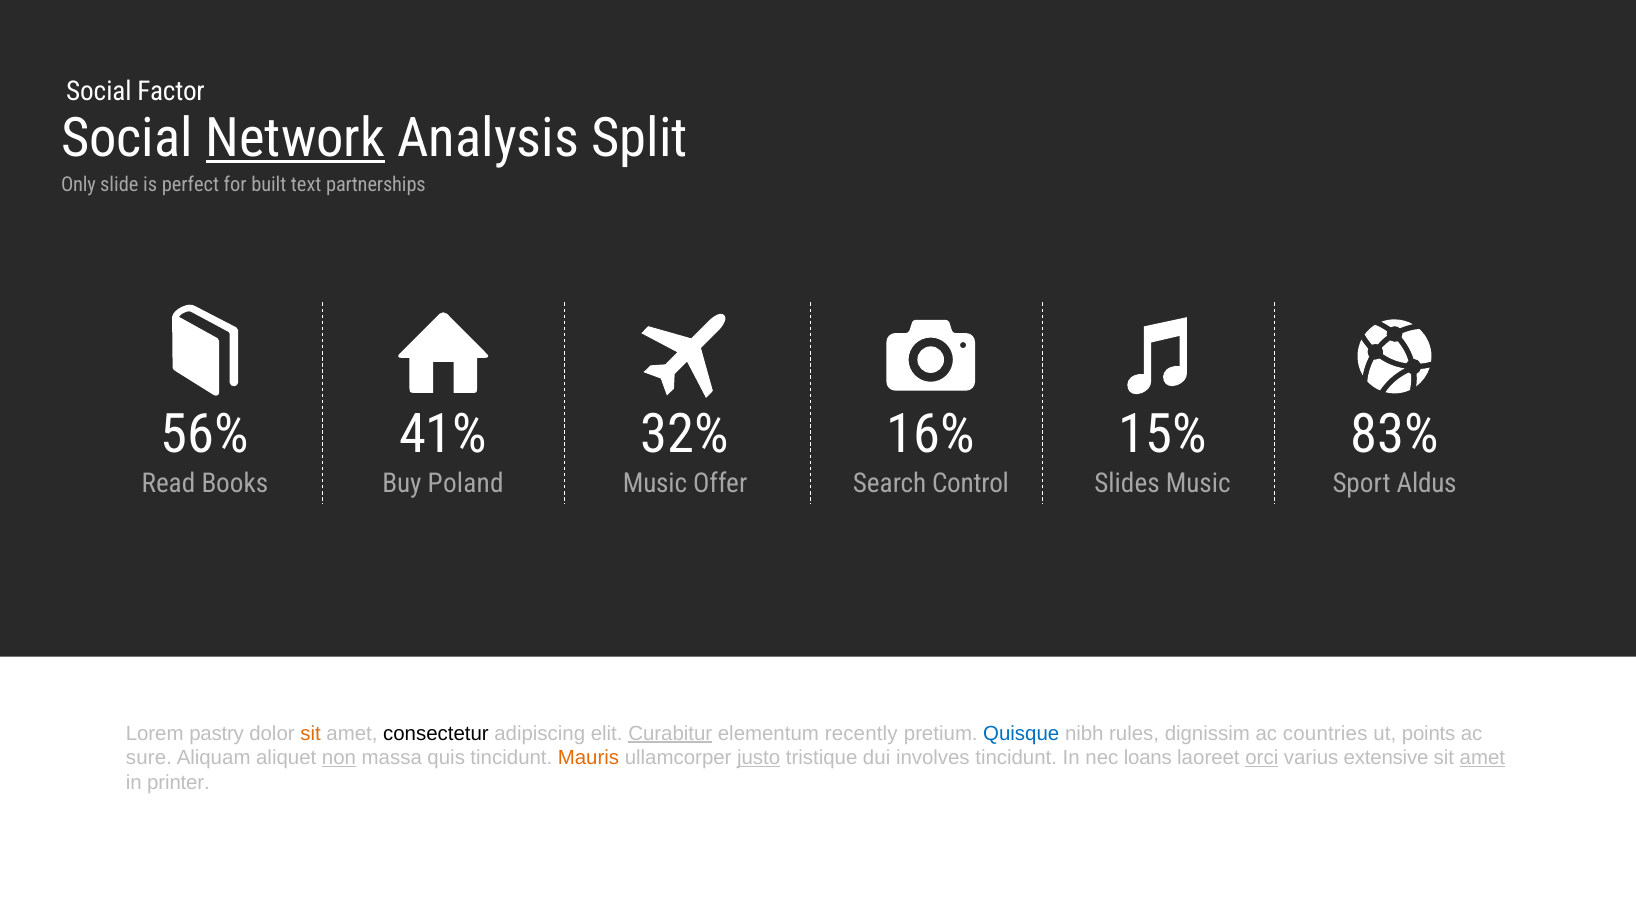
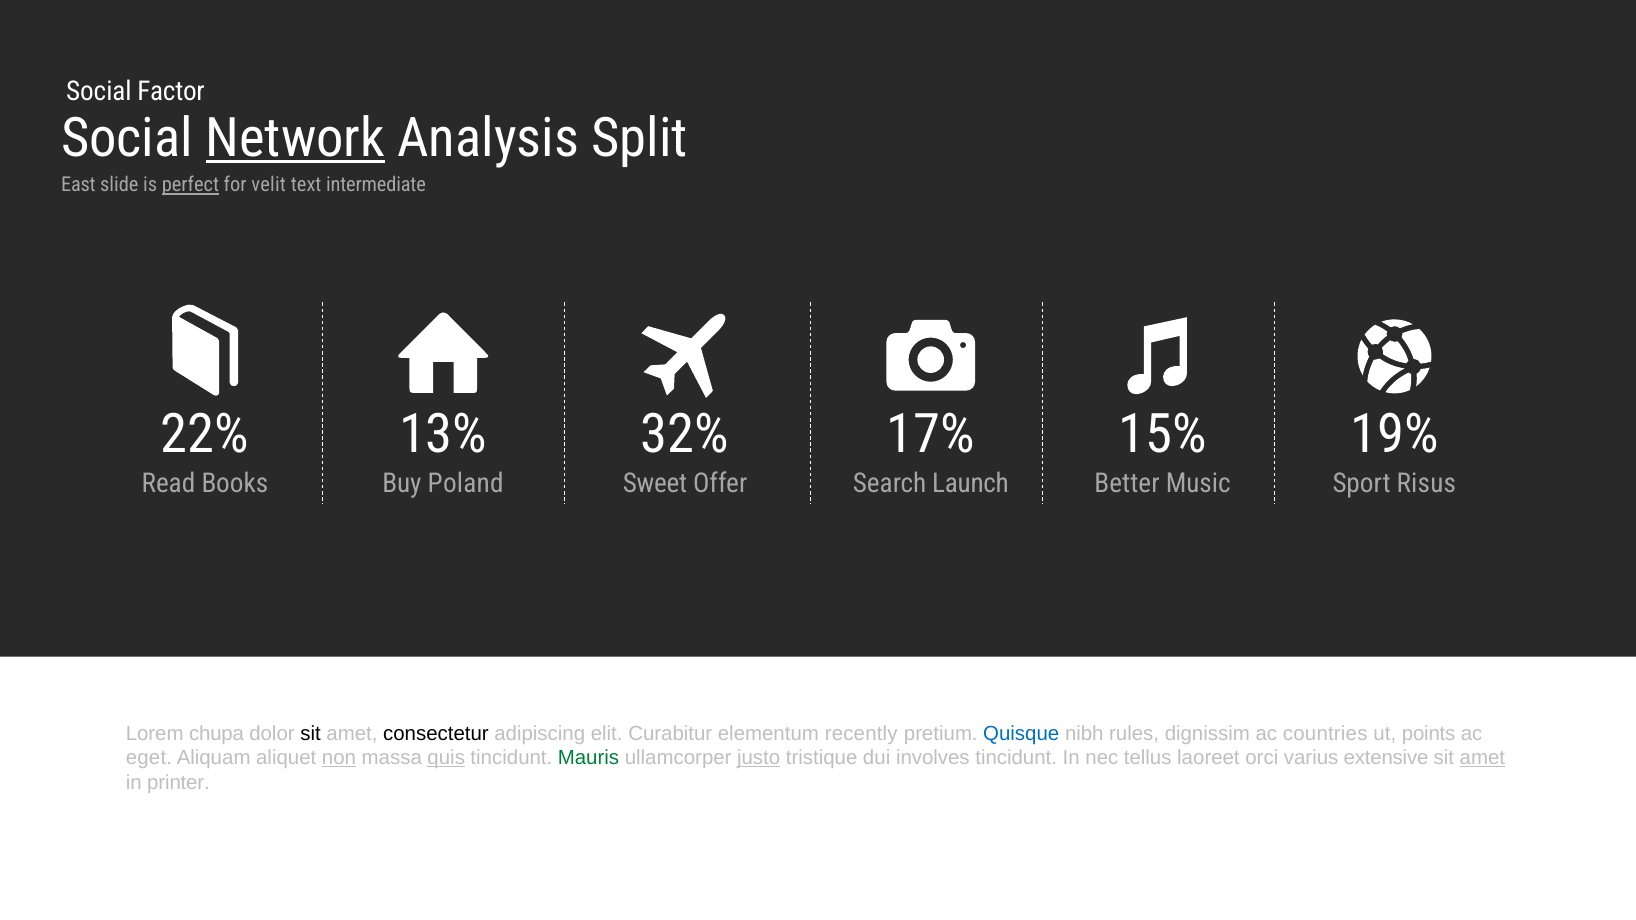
Only: Only -> East (78, 185)
perfect underline: none -> present (191, 185)
built: built -> velit (269, 185)
partnerships: partnerships -> intermediate (376, 185)
56%: 56% -> 22% (205, 435)
41%: 41% -> 13% (443, 435)
16%: 16% -> 17% (931, 435)
83%: 83% -> 19% (1394, 435)
Music: Music -> Sweet (655, 483)
Control: Control -> Launch (971, 483)
Slides: Slides -> Better (1127, 483)
Aldus: Aldus -> Risus (1426, 483)
pastry: pastry -> chupa (217, 733)
sit colour: orange -> black (311, 733)
Curabitur underline: present -> none (670, 733)
sure: sure -> eget (149, 758)
quis underline: none -> present (446, 758)
Mauris colour: orange -> green (588, 758)
loans: loans -> tellus (1148, 758)
orci underline: present -> none (1262, 758)
